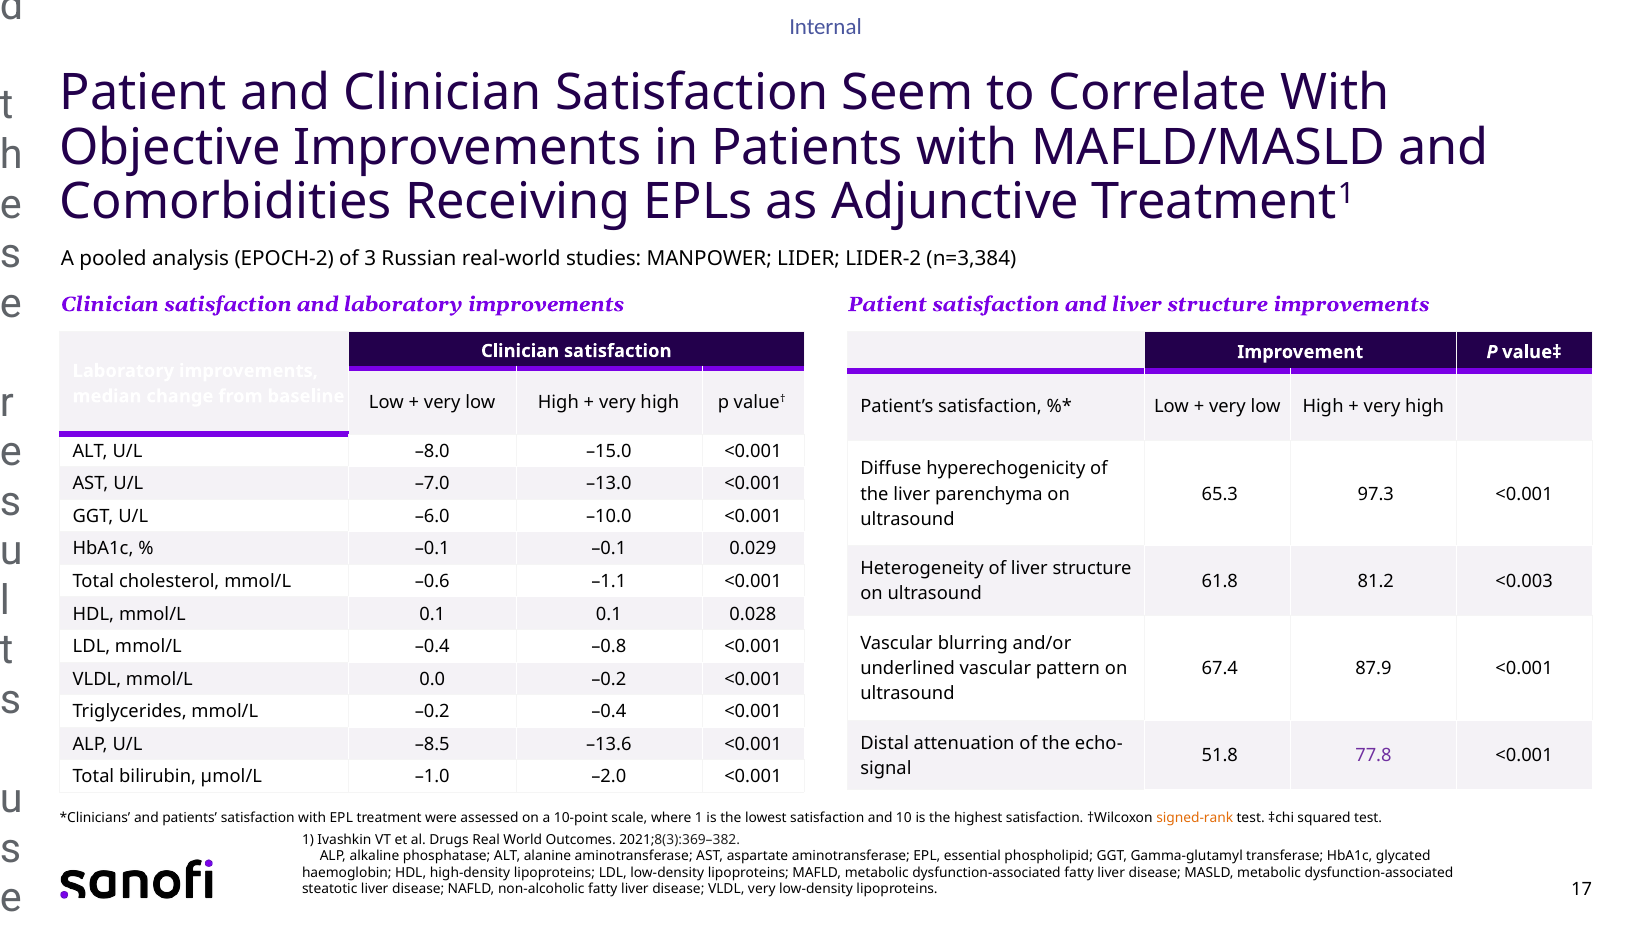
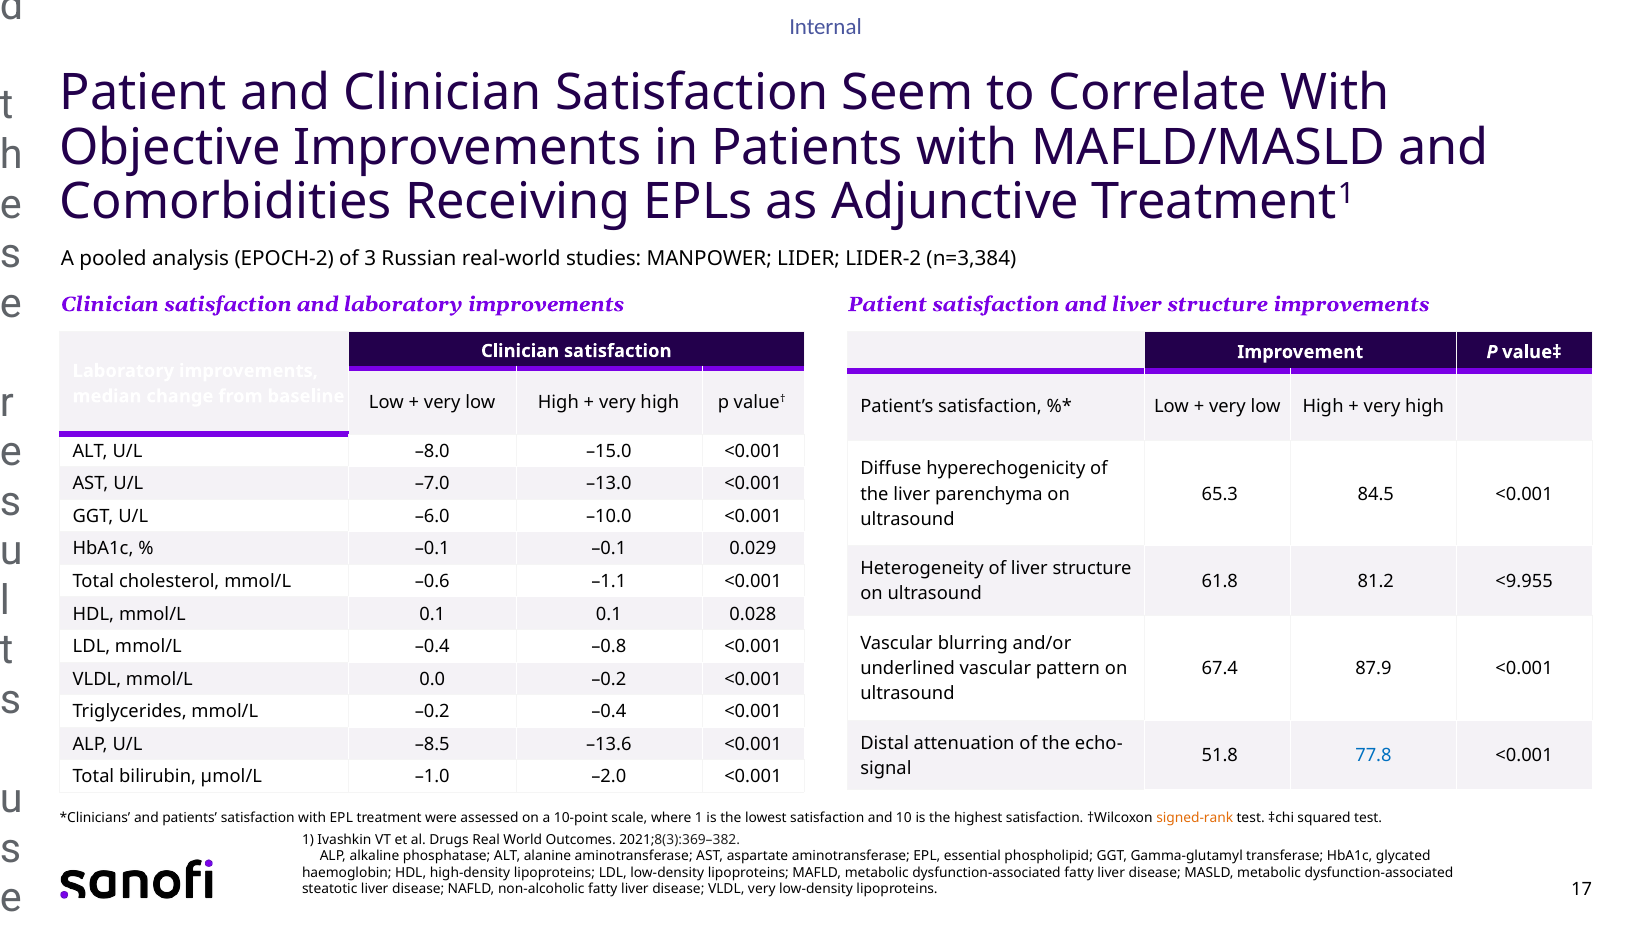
97.3: 97.3 -> 84.5 (1376, 494)
<0.003: <0.003 -> <9.955 (1524, 581)
77.8 colour: purple -> blue (1373, 756)
